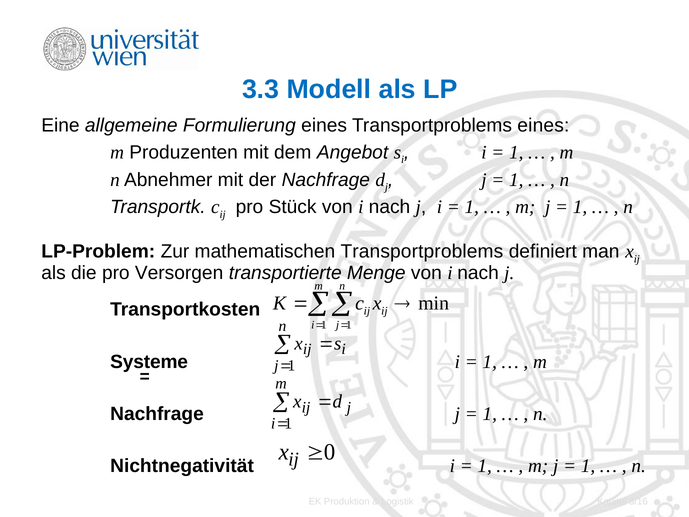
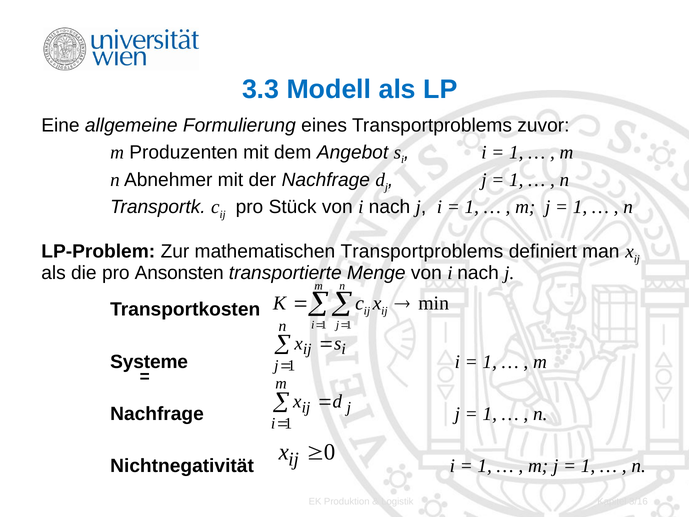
Transportproblems eines: eines -> zuvor (543, 126)
Versorgen: Versorgen -> Ansonsten (179, 273)
